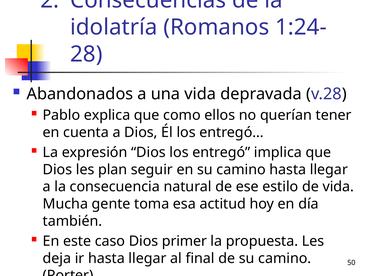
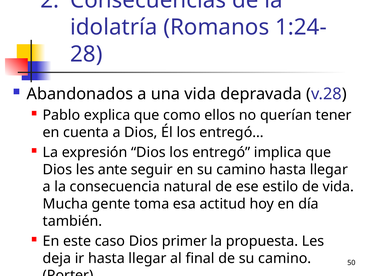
plan: plan -> ante (113, 169)
